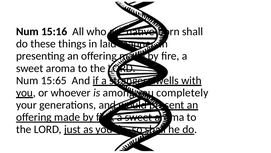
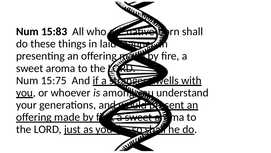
15:16: 15:16 -> 15:83 (54, 31)
15:65: 15:65 -> 15:75 (54, 80)
completely: completely -> understand (182, 92)
